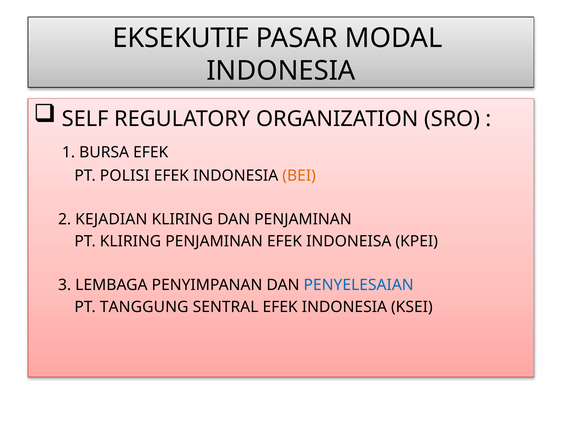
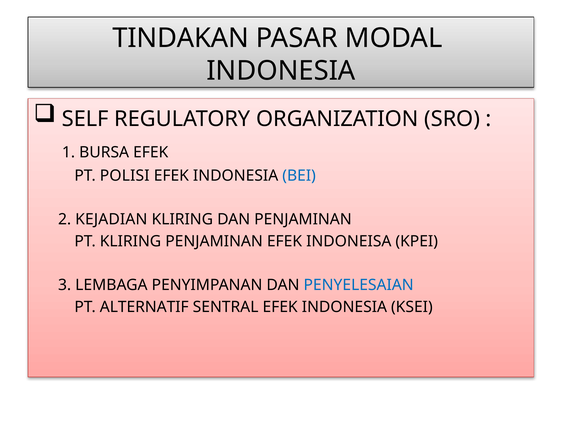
EKSEKUTIF: EKSEKUTIF -> TINDAKAN (181, 38)
BEI colour: orange -> blue (299, 175)
TANGGUNG: TANGGUNG -> ALTERNATIF (144, 307)
